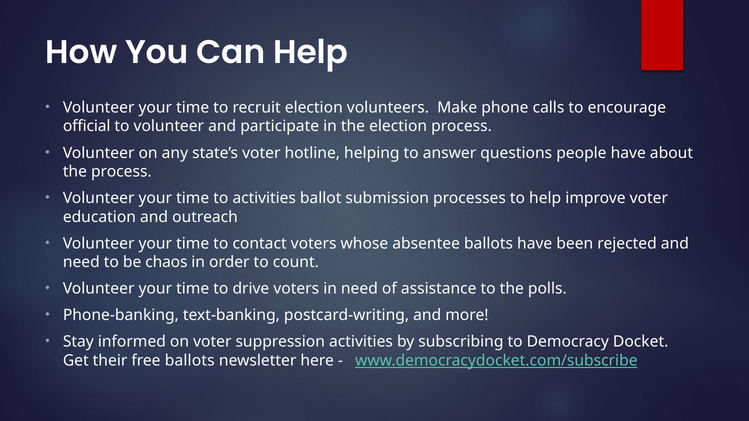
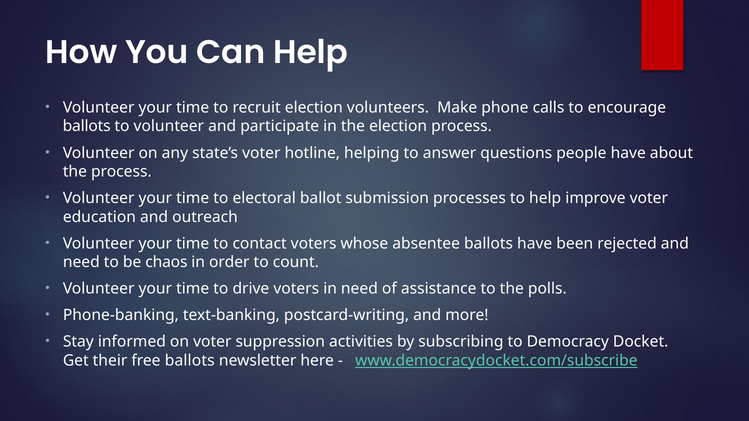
official: official -> ballots (87, 126)
to activities: activities -> electoral (264, 198)
